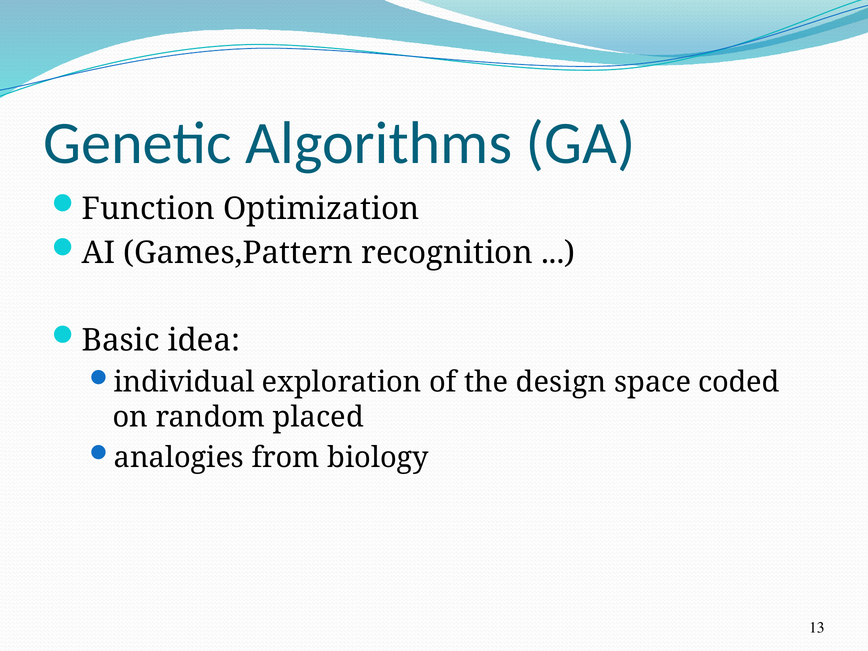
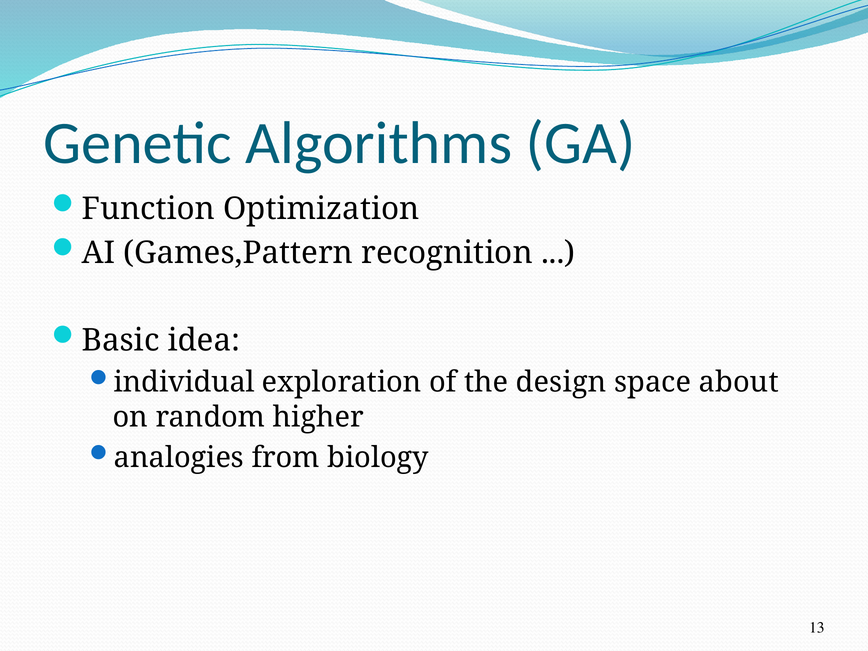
coded: coded -> about (739, 382)
placed: placed -> higher (318, 417)
